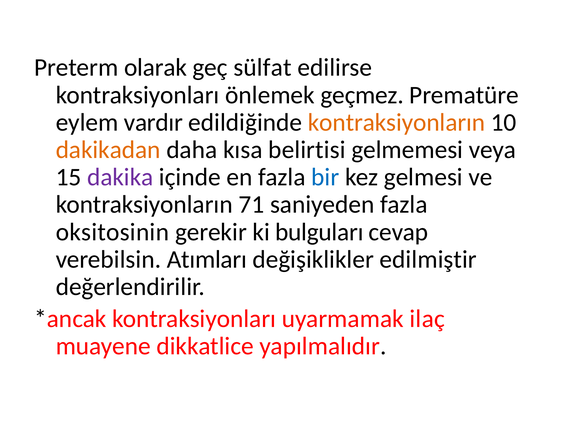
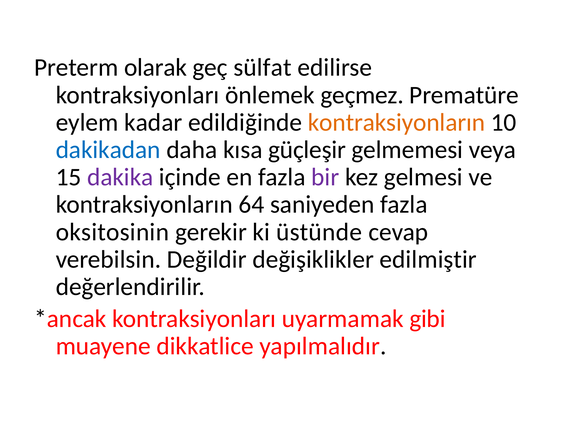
vardır: vardır -> kadar (153, 122)
dakikadan colour: orange -> blue (108, 150)
belirtisi: belirtisi -> güçleşir (307, 150)
bir colour: blue -> purple (325, 177)
71: 71 -> 64 (251, 205)
bulguları: bulguları -> üstünde (319, 232)
Atımları: Atımları -> Değildir (207, 260)
ilaç: ilaç -> gibi (427, 319)
